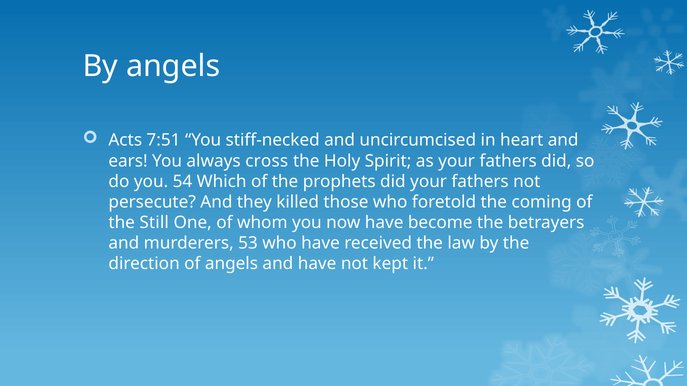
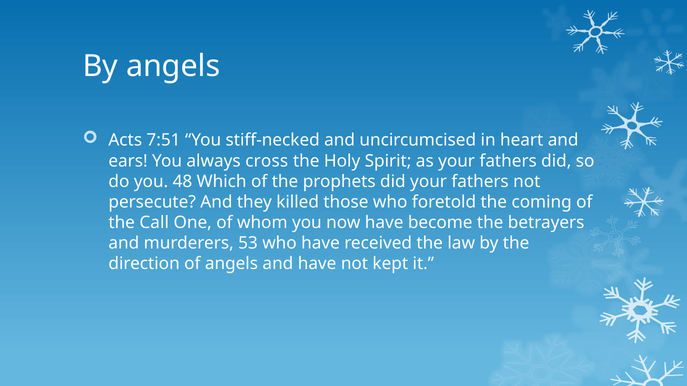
54: 54 -> 48 (182, 182)
Still: Still -> Call (154, 223)
